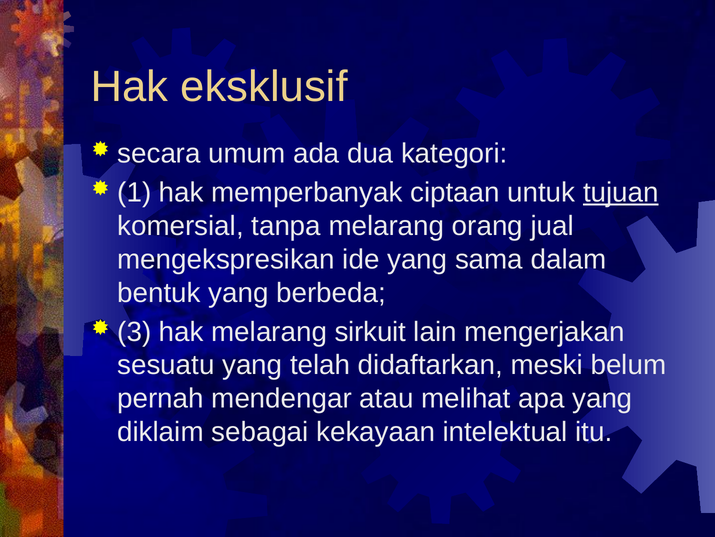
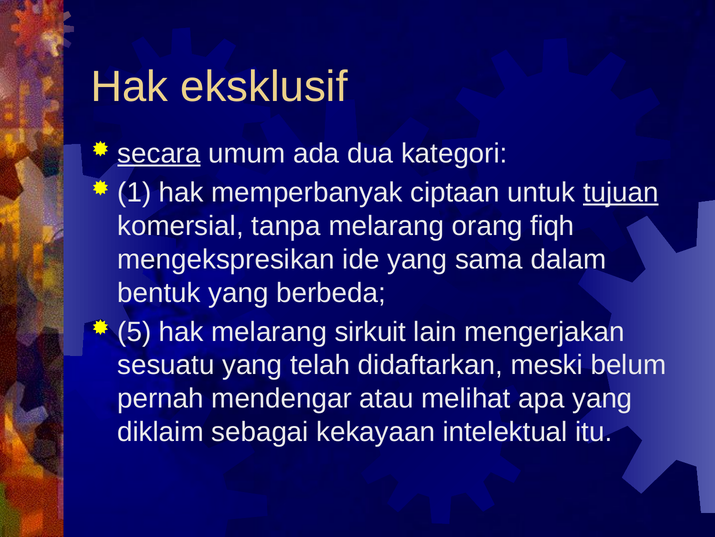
secara underline: none -> present (159, 153)
jual: jual -> fiqh (552, 226)
3: 3 -> 5 (134, 331)
